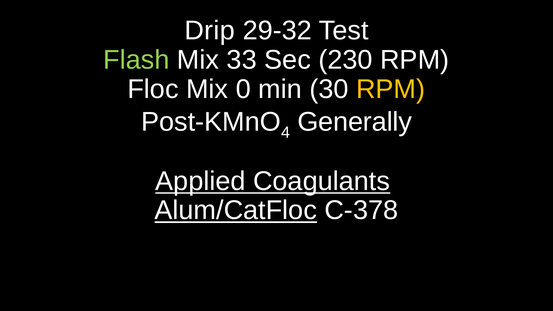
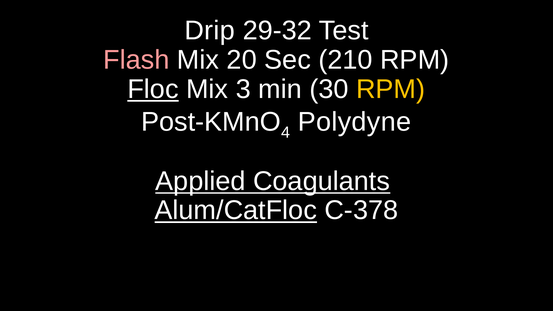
Flash colour: light green -> pink (136, 60)
33: 33 -> 20 (242, 60)
230: 230 -> 210 (345, 60)
Floc underline: none -> present (153, 89)
0: 0 -> 3 (243, 89)
Generally: Generally -> Polydyne (354, 122)
